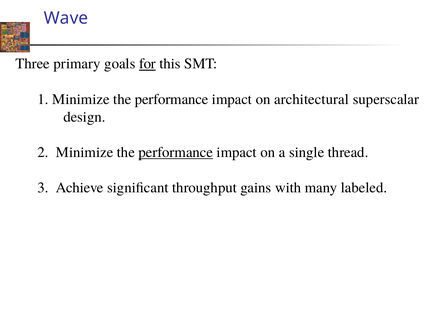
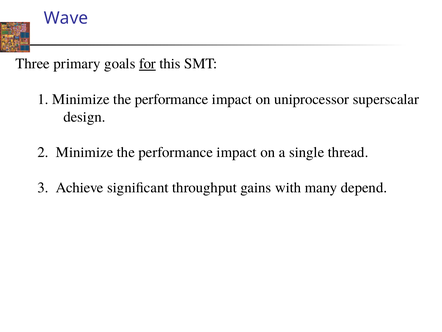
architectural: architectural -> uniprocessor (312, 99)
performance underline: present -> none (176, 152)
labeled: labeled -> depend (364, 187)
